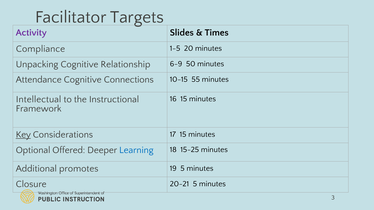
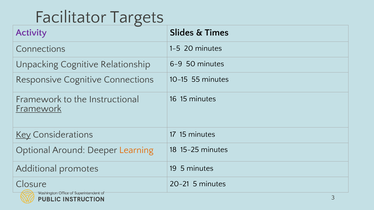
Compliance: Compliance -> Connections (41, 49)
Attendance: Attendance -> Responsive (39, 80)
Intellectual: Intellectual -> Framework (39, 99)
Framework underline: none -> present (39, 109)
Offered: Offered -> Around (69, 150)
Learning colour: blue -> orange (136, 150)
